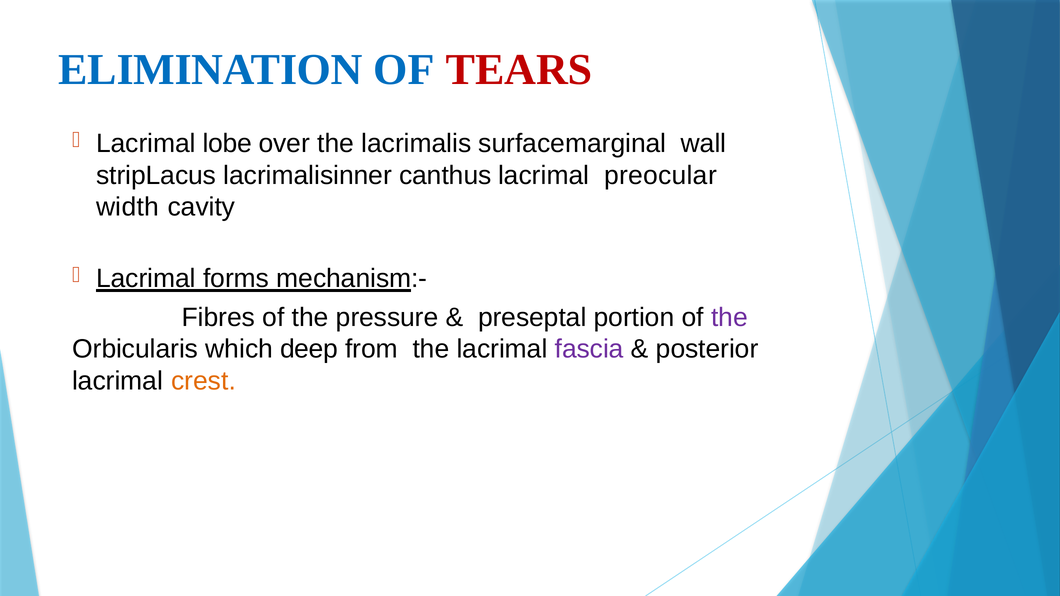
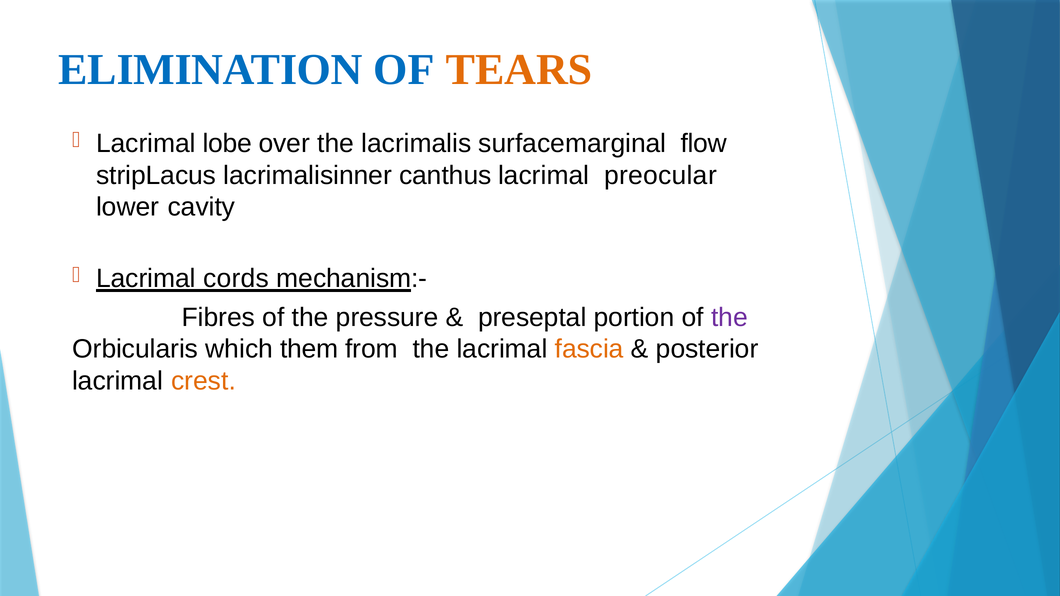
TEARS colour: red -> orange (519, 70)
wall: wall -> flow (704, 144)
width: width -> lower (128, 207)
forms: forms -> cords (236, 279)
deep: deep -> them (309, 349)
fascia colour: purple -> orange (589, 349)
